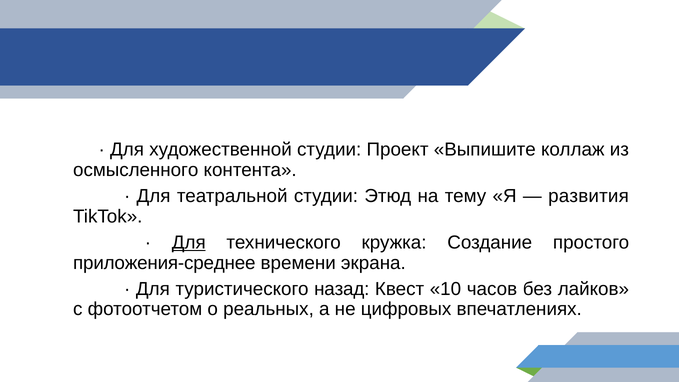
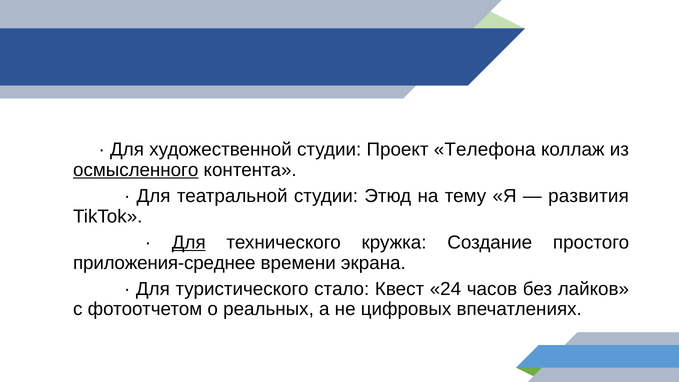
Выпишите: Выпишите -> Телефона (485, 150)
осмысленного underline: none -> present (136, 170)
назад: назад -> стало (342, 289)
10: 10 -> 24 (445, 289)
